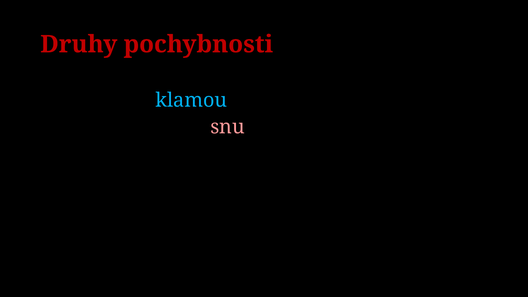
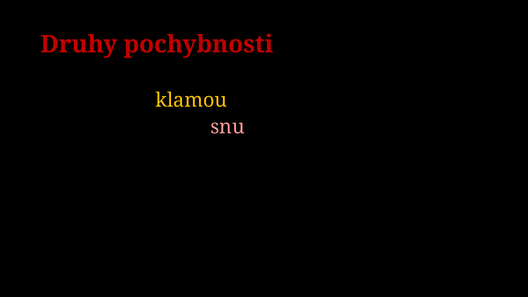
klamou colour: light blue -> yellow (191, 100)
